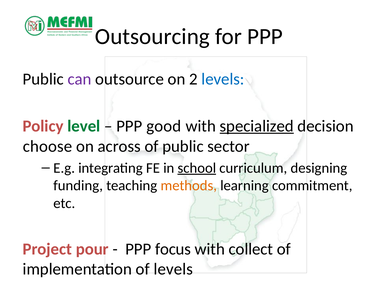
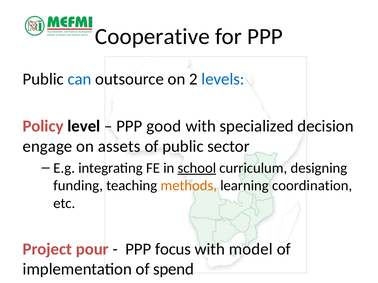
Outsourcing: Outsourcing -> Cooperative (152, 37)
can colour: purple -> blue (80, 79)
level colour: green -> black (84, 126)
specialized underline: present -> none (257, 126)
choose: choose -> engage (48, 147)
across: across -> assets (119, 147)
commitment: commitment -> coordination (312, 186)
collect: collect -> model (251, 249)
of levels: levels -> spend (174, 270)
